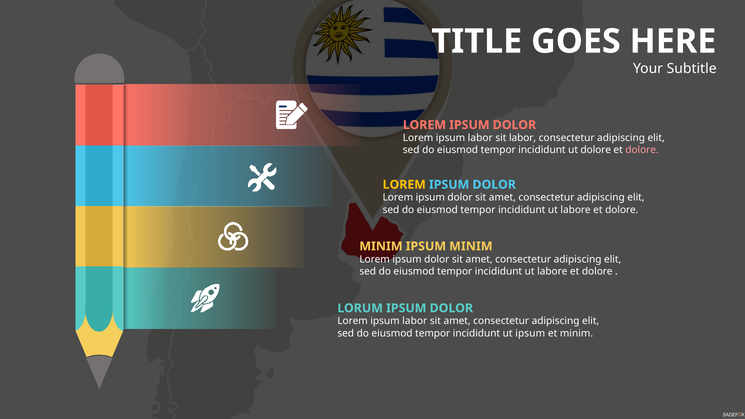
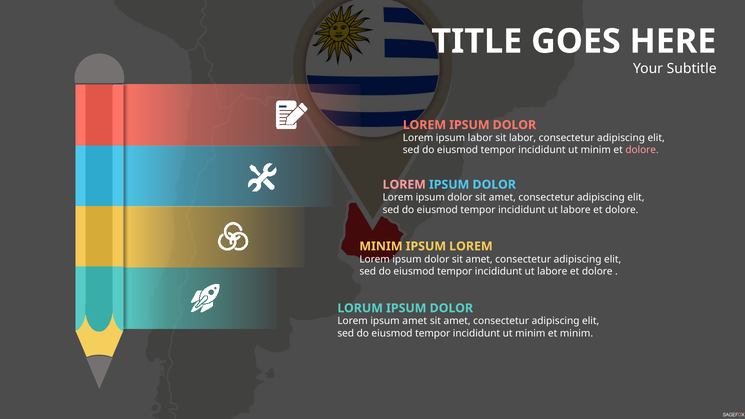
dolore: dolore -> minim (596, 150)
LOREM colour: yellow -> pink (404, 185)
IPSUM MINIM: MINIM -> LOREM (471, 246)
labor: labor -> amet (415, 321)
ipsum: ipsum -> minim (530, 333)
